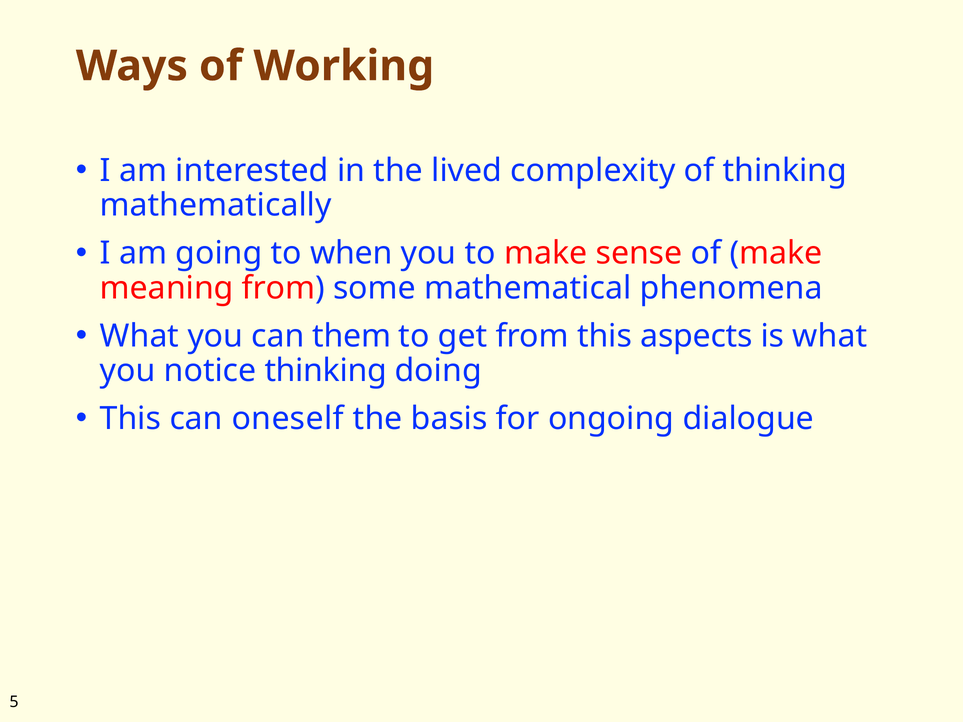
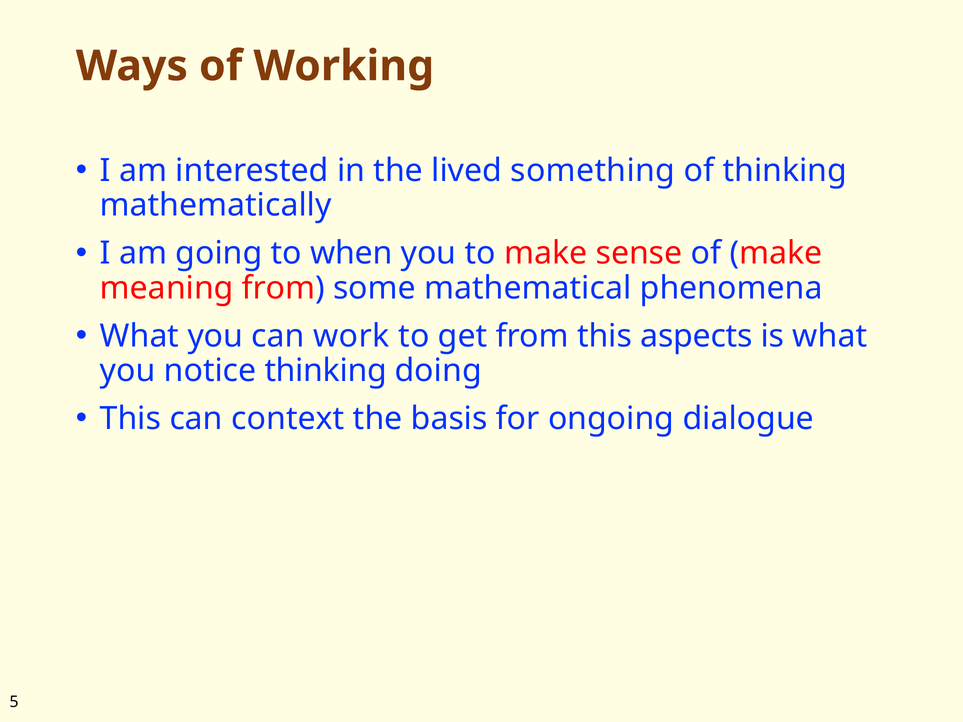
complexity: complexity -> something (593, 171)
them: them -> work (351, 336)
oneself: oneself -> context (288, 419)
